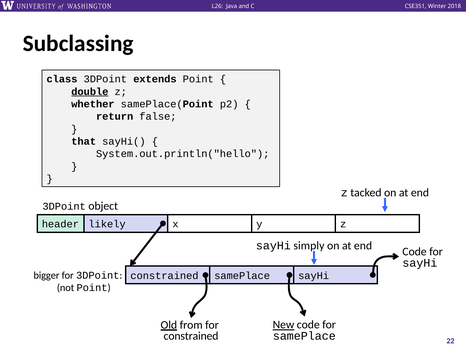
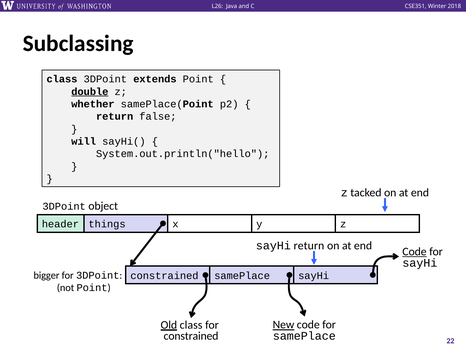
that: that -> will (84, 141)
likely: likely -> things (107, 224)
sayHi simply: simply -> return (309, 245)
Code underline: none -> present (415, 251)
Old from: from -> class (191, 324)
